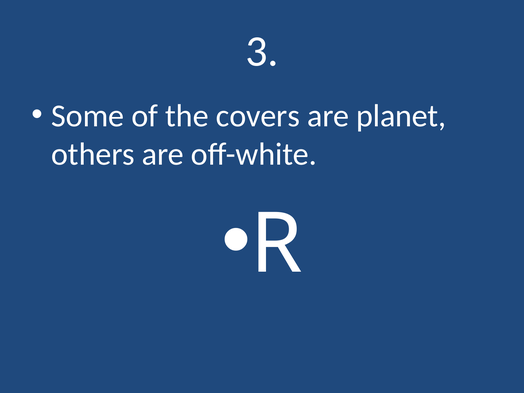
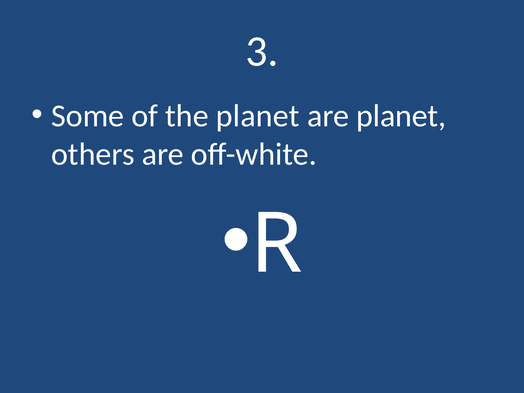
the covers: covers -> planet (258, 116)
